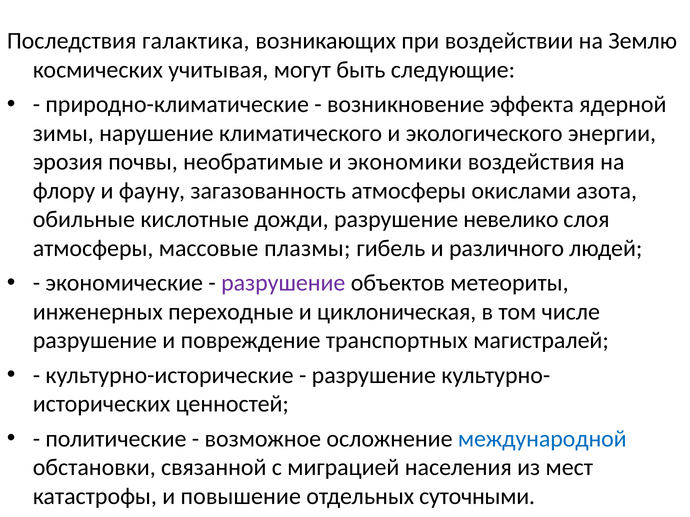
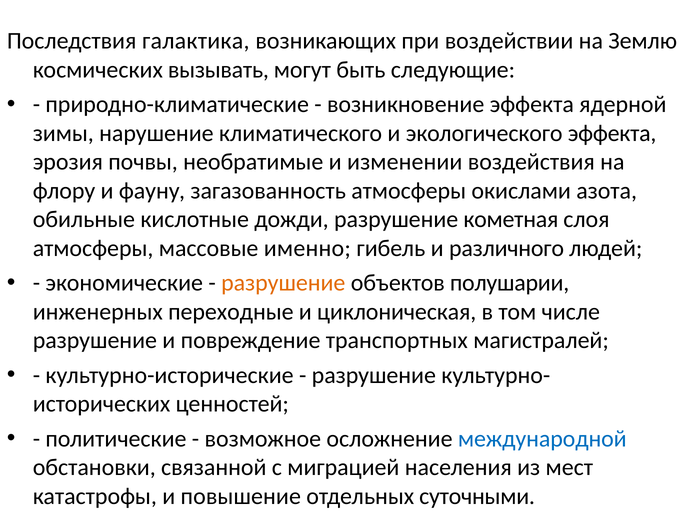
учитывая: учитывая -> вызывать (218, 70)
экологического энергии: энергии -> эффекта (612, 133)
экономики: экономики -> изменении (405, 162)
невелико: невелико -> кометная (511, 220)
плазмы: плазмы -> именно (307, 248)
разрушение colour: purple -> orange (283, 283)
метеориты: метеориты -> полушарии (510, 283)
